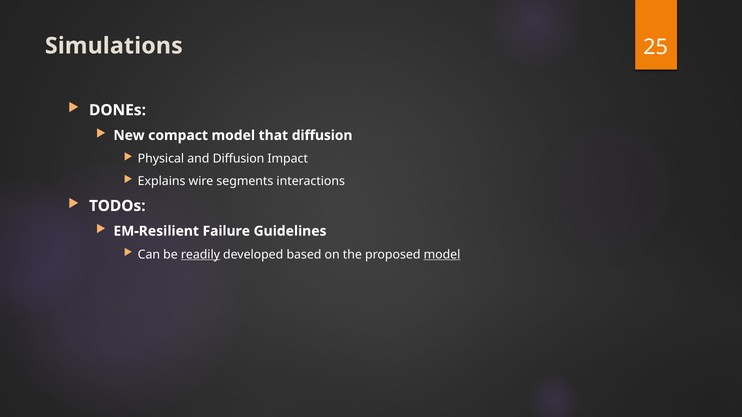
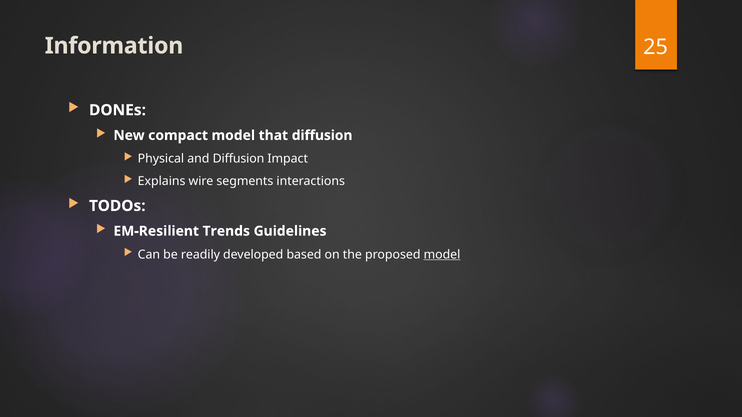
Simulations: Simulations -> Information (114, 46)
Failure: Failure -> Trends (226, 231)
readily underline: present -> none (200, 255)
